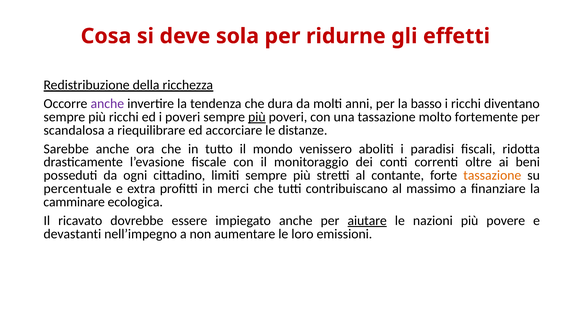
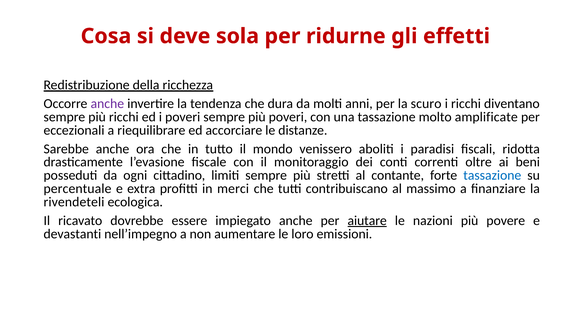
basso: basso -> scuro (426, 104)
più underline: present -> none (257, 117)
fortemente: fortemente -> amplificate (486, 117)
scandalosa: scandalosa -> eccezionali (74, 130)
tassazione colour: orange -> blue (492, 176)
camminare: camminare -> rivendeteli (74, 202)
